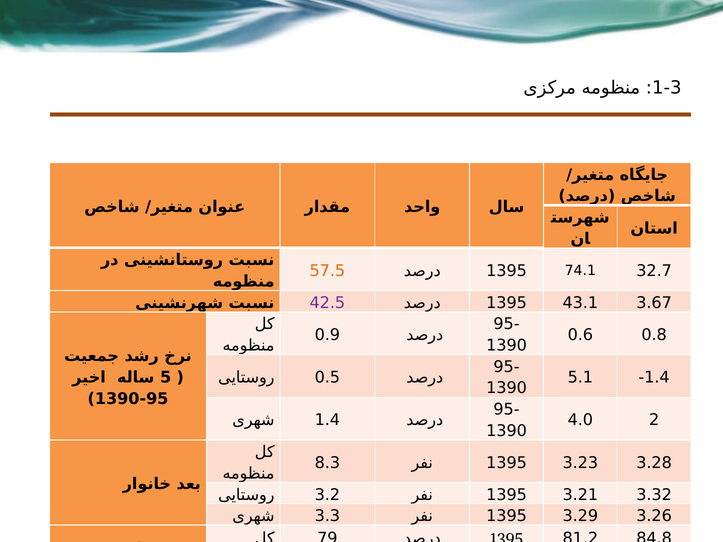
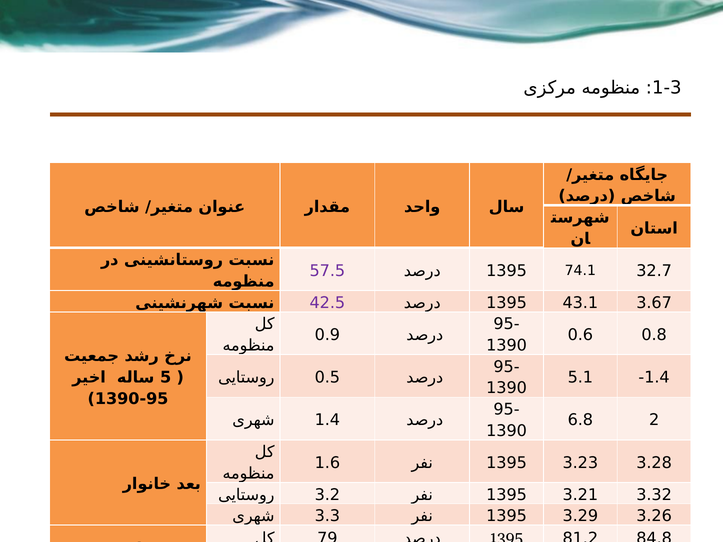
57.5 colour: orange -> purple (327, 271)
4.0: 4.0 -> 6.8 (580, 420)
8.3: 8.3 -> 1.6 (327, 463)
